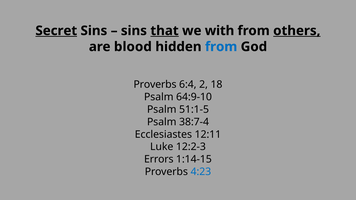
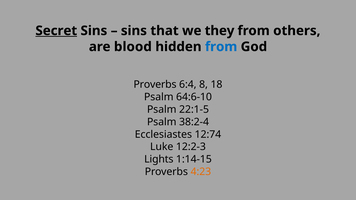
that underline: present -> none (165, 31)
with: with -> they (220, 31)
others underline: present -> none (297, 31)
2: 2 -> 8 (204, 85)
64:9-10: 64:9-10 -> 64:6-10 (194, 97)
51:1-5: 51:1-5 -> 22:1-5 (194, 110)
38:7-4: 38:7-4 -> 38:2-4 (194, 122)
12:11: 12:11 -> 12:74 (208, 135)
Errors: Errors -> Lights (159, 159)
4:23 colour: blue -> orange (201, 172)
